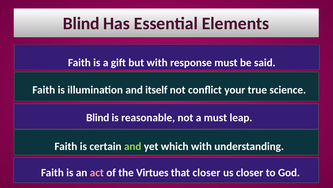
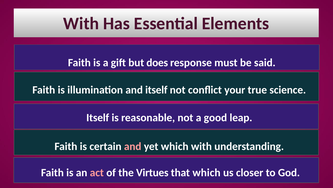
Blind: Blind -> With (81, 24)
but with: with -> does (157, 62)
Blind: Blind -> Itself (98, 117)
a must: must -> good (215, 117)
and colour: light green -> pink (133, 146)
that closer: closer -> which (206, 172)
